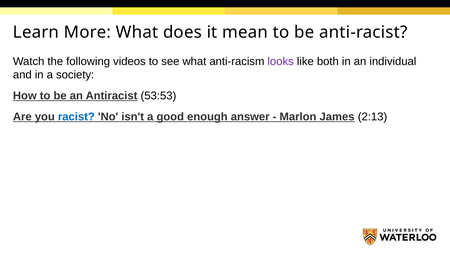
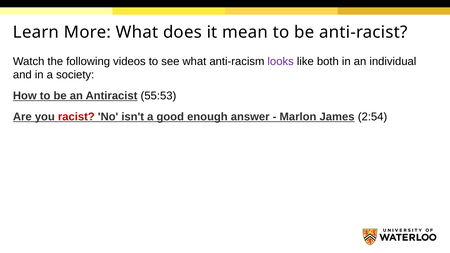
53:53: 53:53 -> 55:53 (158, 96)
racist colour: blue -> red (76, 117)
2:13: 2:13 -> 2:54 (373, 117)
